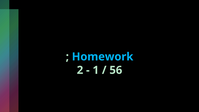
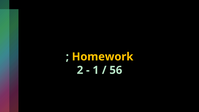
Homework colour: light blue -> yellow (103, 57)
